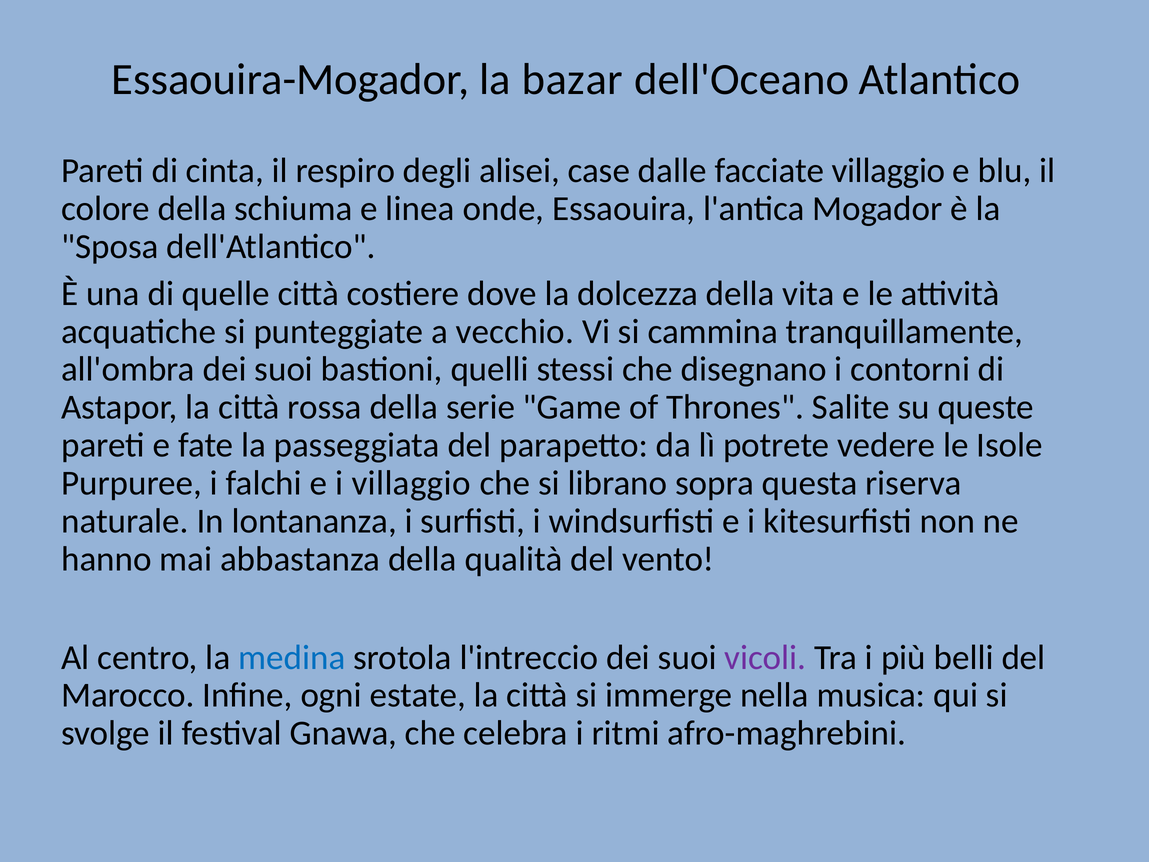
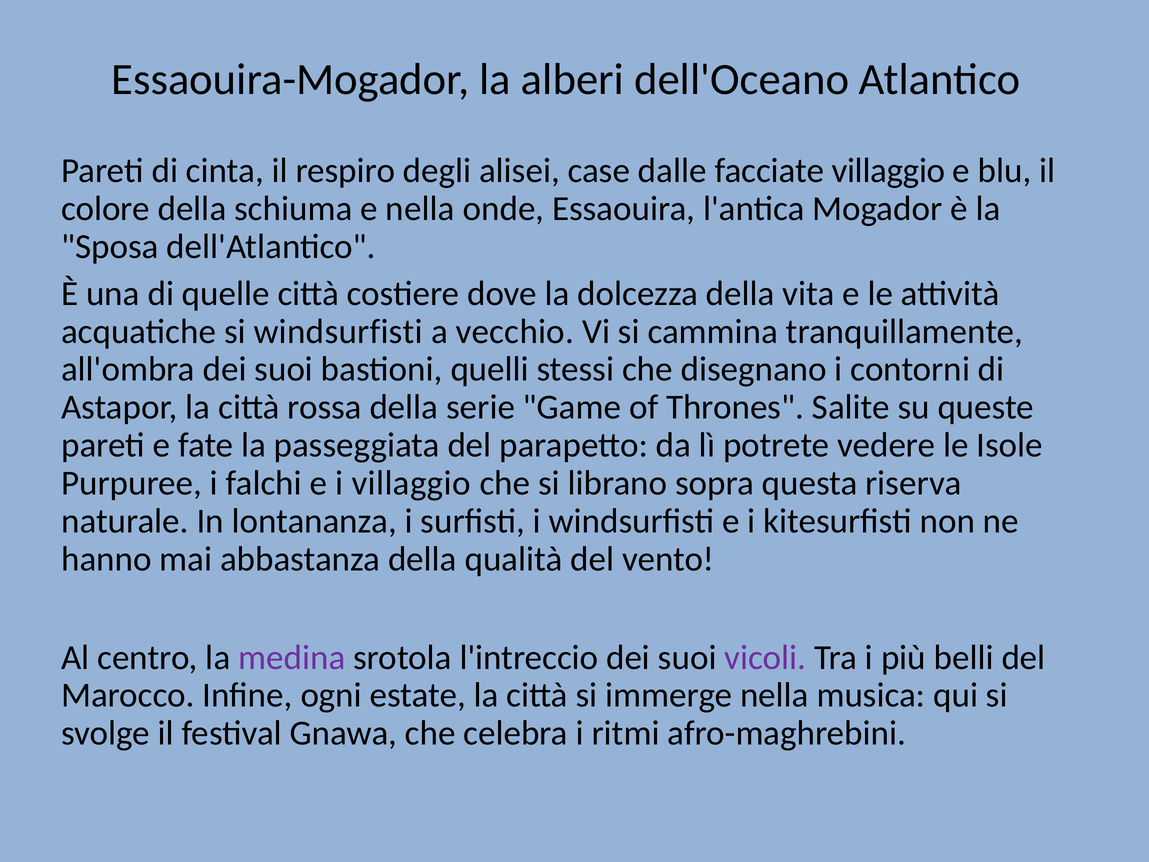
bazar: bazar -> alberi (572, 79)
e linea: linea -> nella (420, 208)
si punteggiate: punteggiate -> windsurfisti (338, 331)
medina colour: blue -> purple (292, 657)
